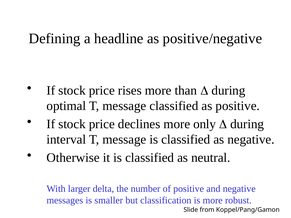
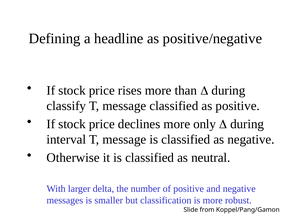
optimal: optimal -> classify (66, 106)
